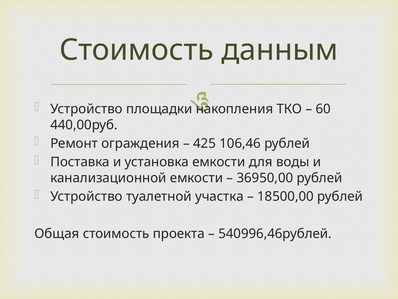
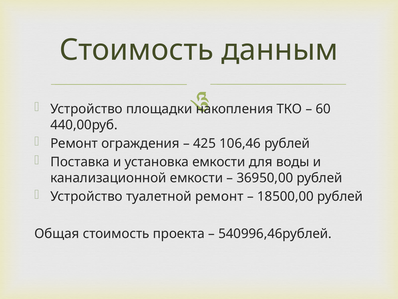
туалетной участка: участка -> ремонт (219, 196)
